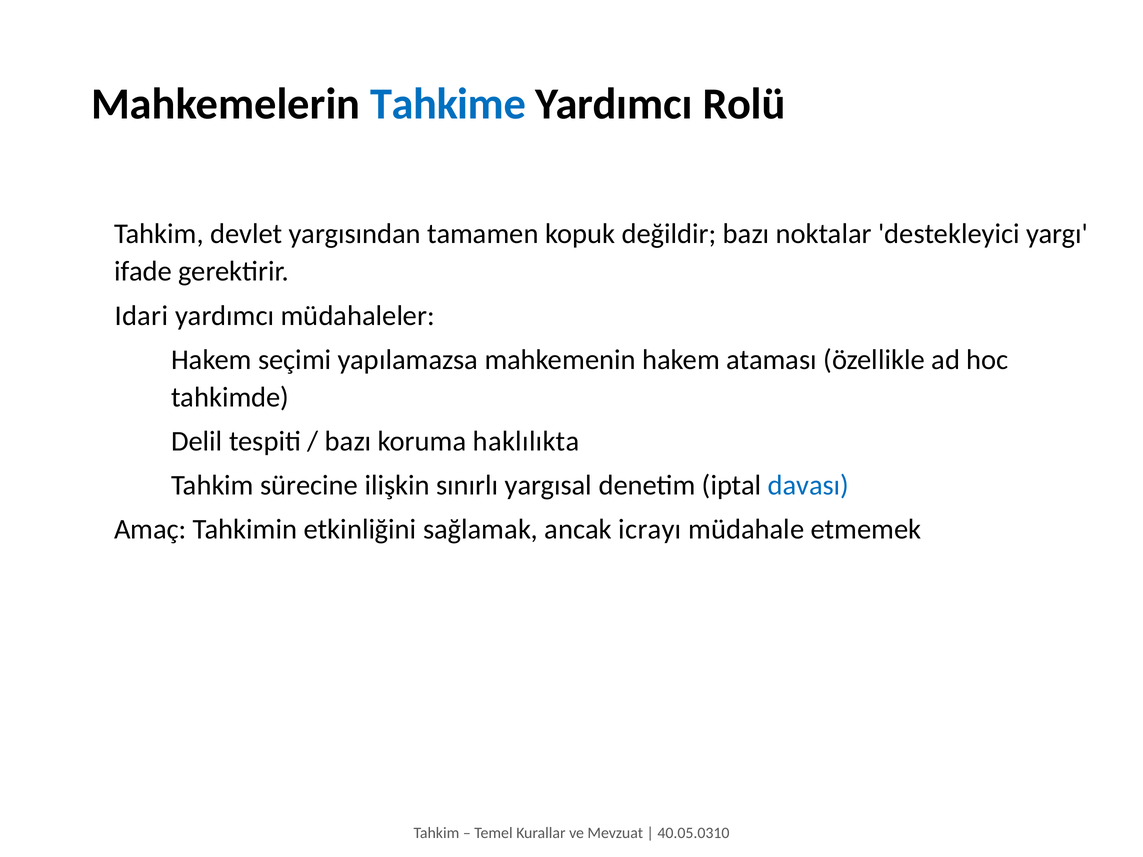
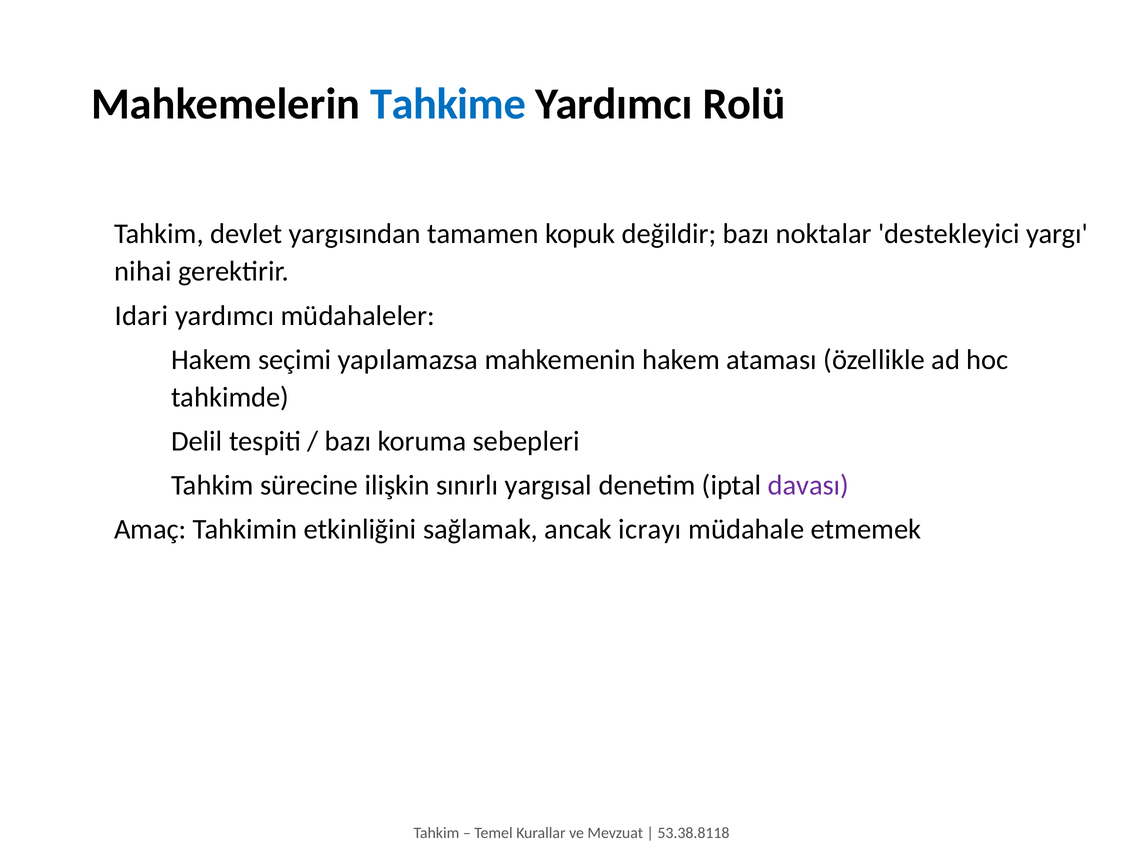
ifade: ifade -> nihai (143, 272)
haklılıkta: haklılıkta -> sebepleri (526, 442)
davası colour: blue -> purple (808, 486)
40.05.0310: 40.05.0310 -> 53.38.8118 (693, 833)
